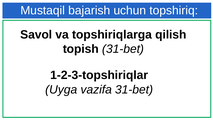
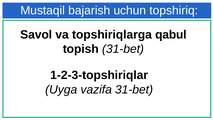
qilish: qilish -> qabul (171, 34)
